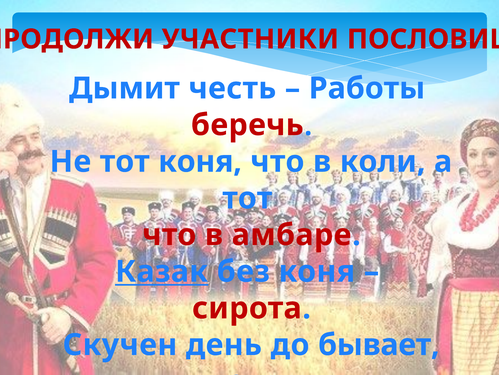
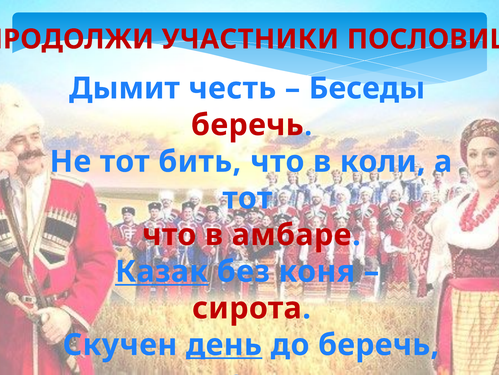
Работы: Работы -> Беседы (367, 88)
тот коня: коня -> бить (200, 161)
день underline: none -> present (224, 344)
до бывает: бывает -> беречь (379, 344)
